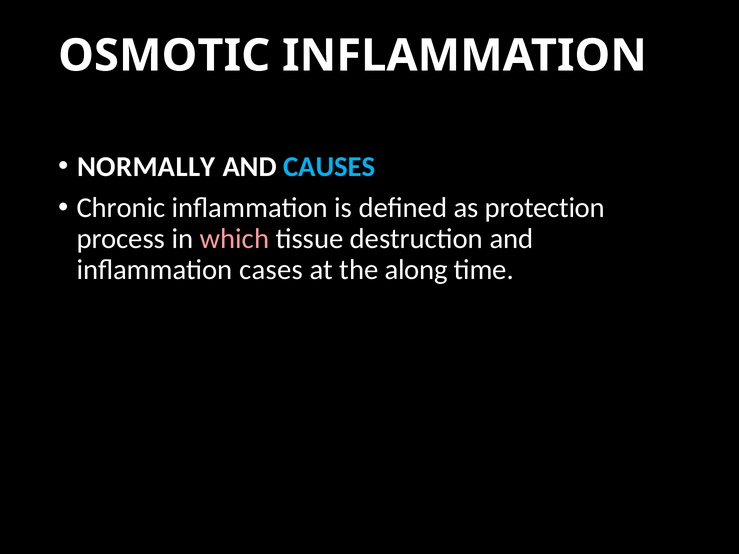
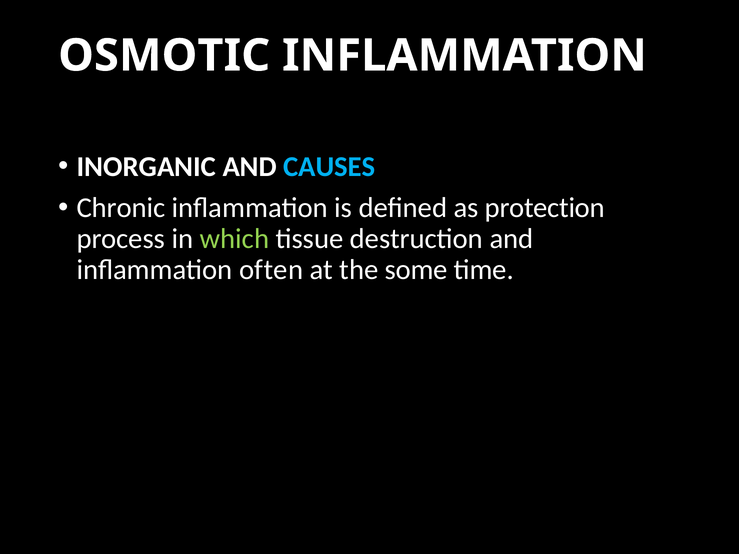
NORMALLY: NORMALLY -> INORGANIC (146, 167)
which colour: pink -> light green (234, 239)
cases: cases -> often (271, 270)
along: along -> some (416, 270)
